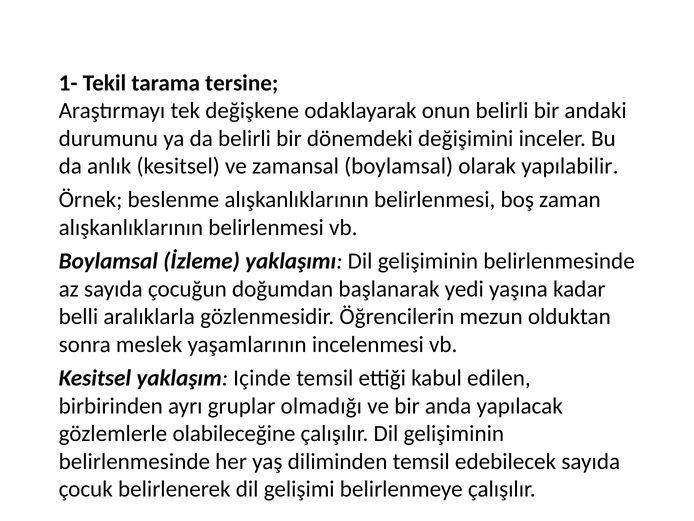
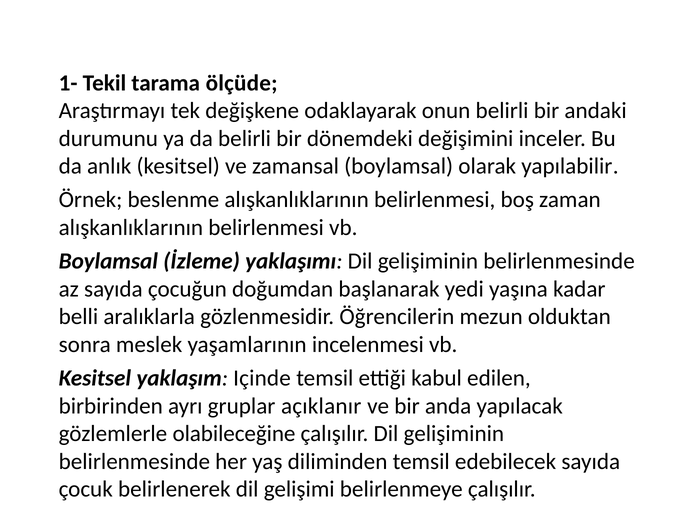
tersine: tersine -> ölçüde (242, 83)
olmadığı: olmadığı -> açıklanır (321, 406)
